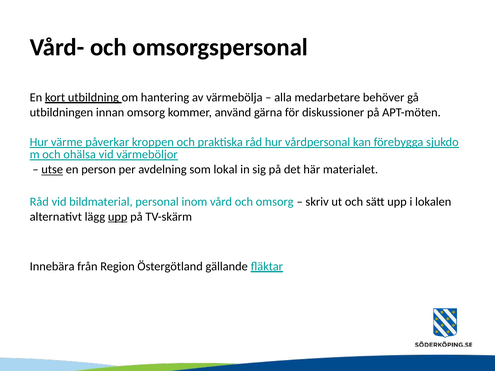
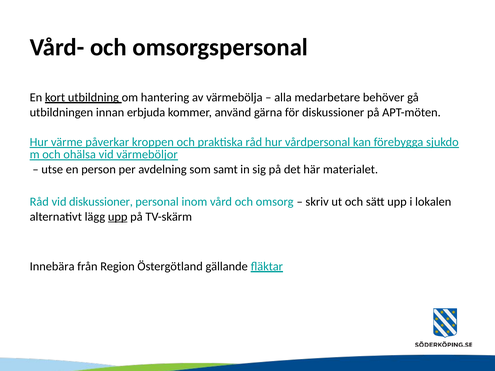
innan omsorg: omsorg -> erbjuda (146, 112)
utse underline: present -> none (52, 170)
lokal: lokal -> samt (226, 170)
vid bildmaterial: bildmaterial -> diskussioner (101, 202)
